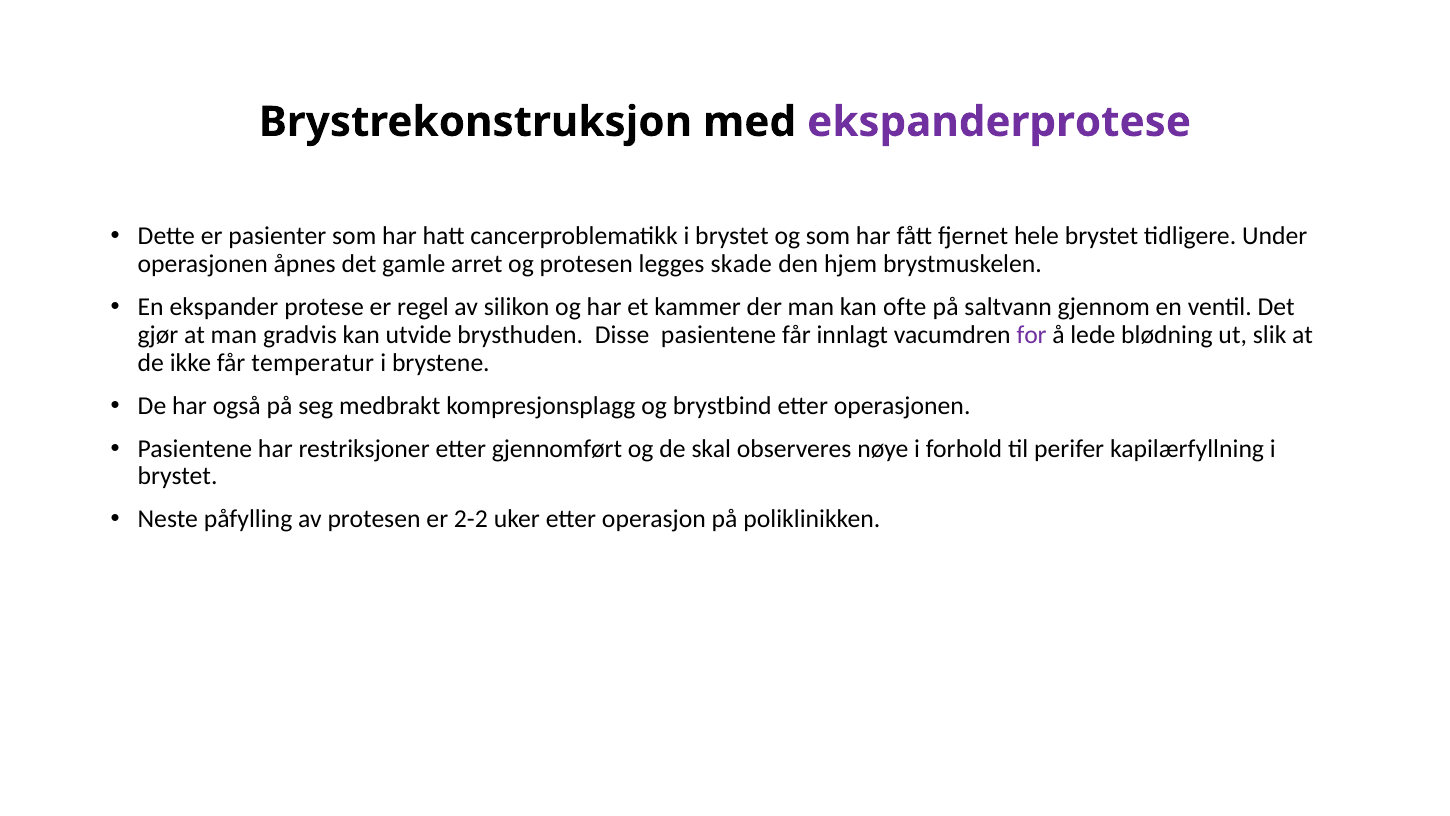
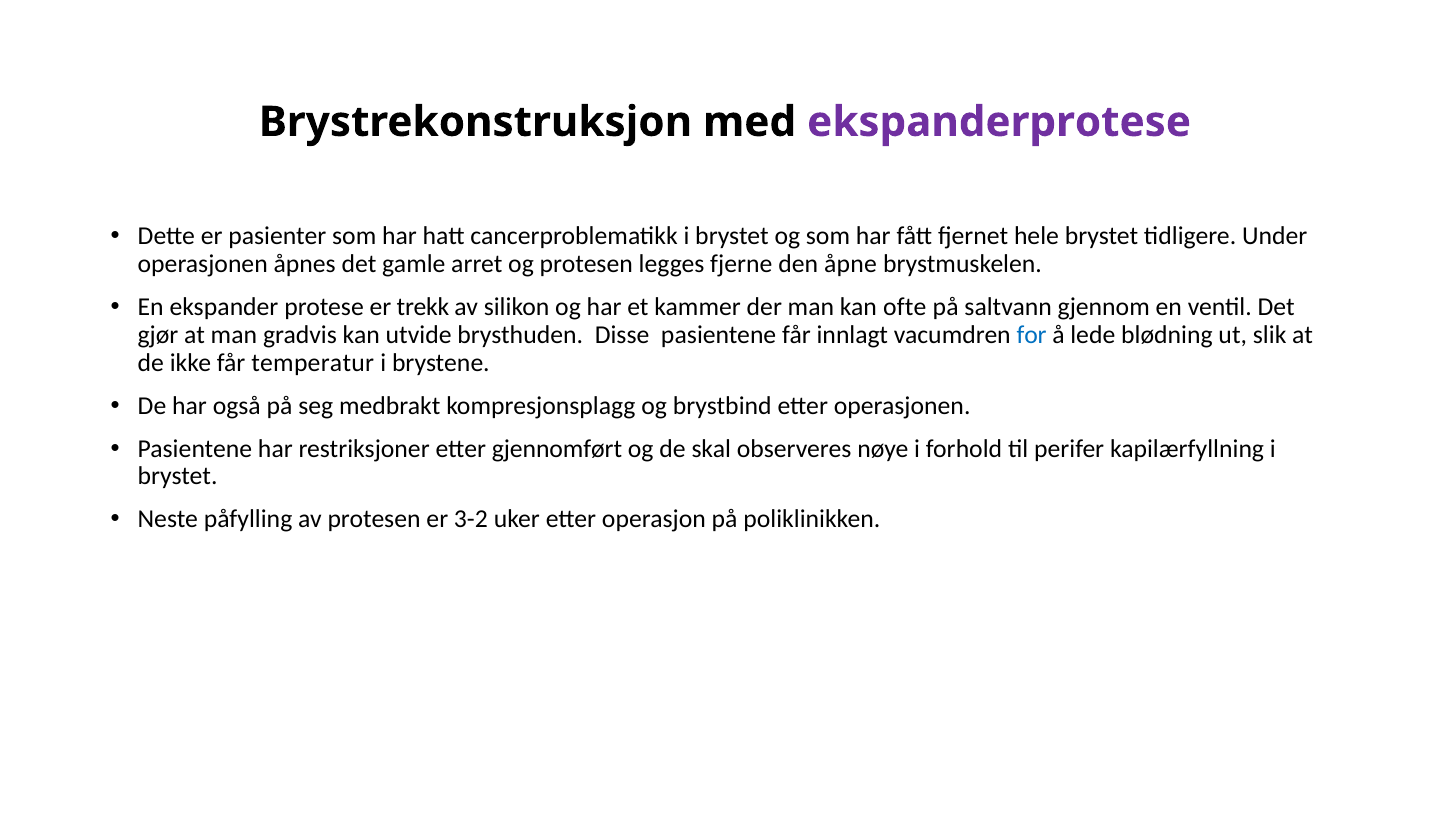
skade: skade -> fjerne (741, 264)
hjem: hjem -> åpne (851, 264)
regel: regel -> trekk (423, 307)
for colour: purple -> blue (1032, 335)
2-2: 2-2 -> 3-2 (471, 519)
